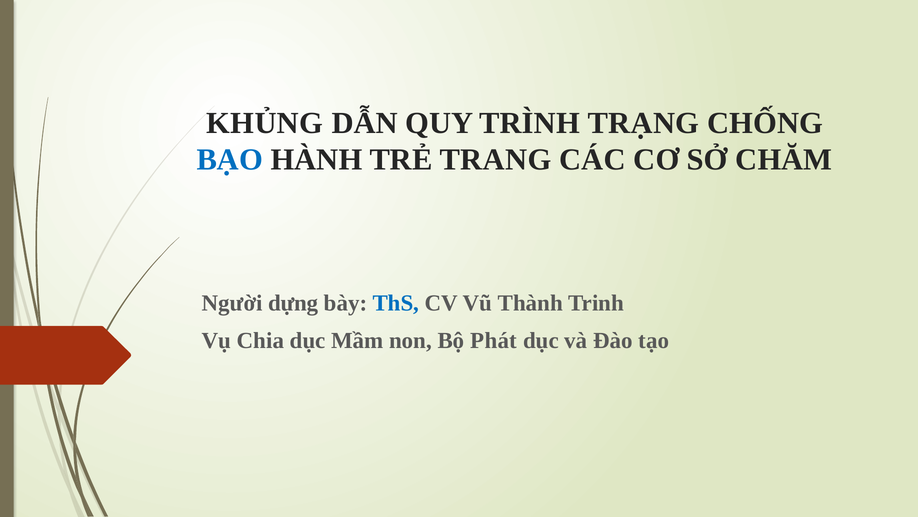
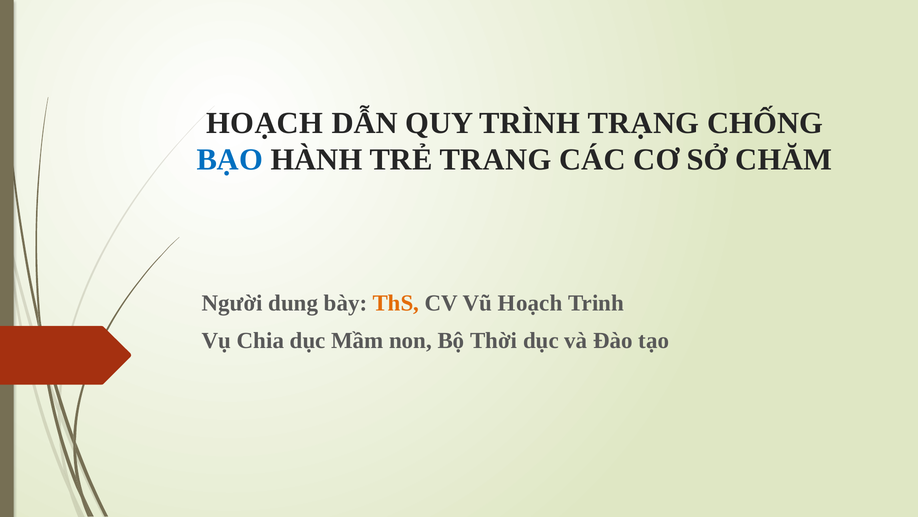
KHỦNG: KHỦNG -> HOẠCH (265, 123)
dựng: dựng -> dung (293, 303)
ThS colour: blue -> orange (396, 303)
Vũ Thành: Thành -> Hoạch (530, 303)
Phát: Phát -> Thời (494, 340)
